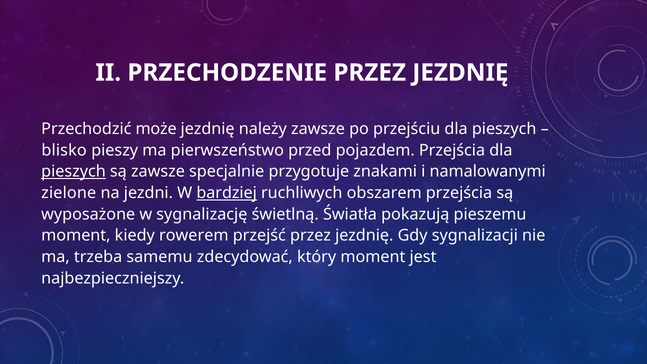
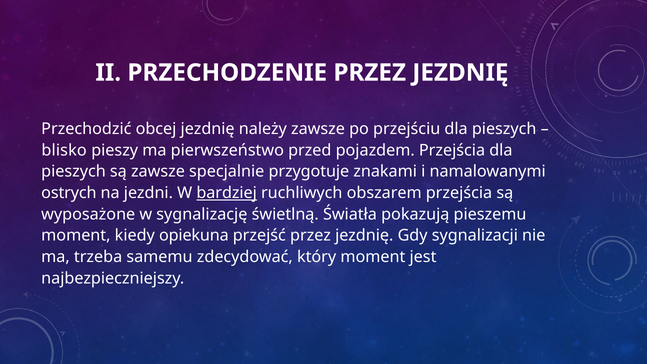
może: może -> obcej (156, 129)
pieszych underline: present -> none (74, 172)
zielone: zielone -> ostrych (69, 193)
rowerem: rowerem -> opiekuna (194, 236)
